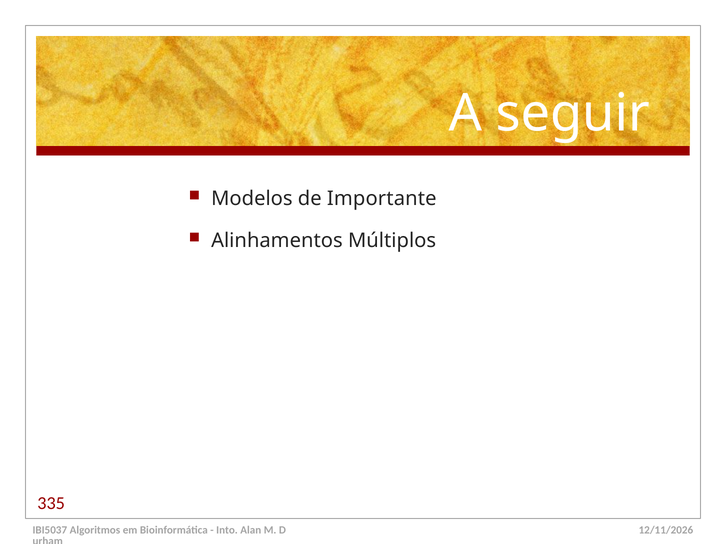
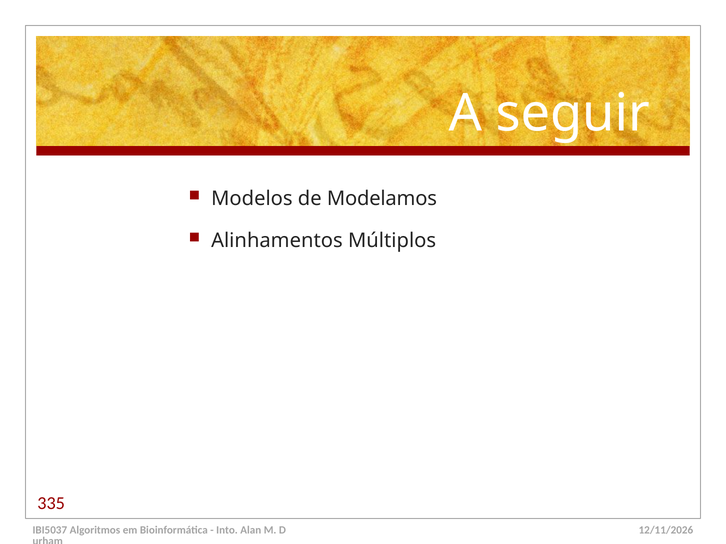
Importante: Importante -> Modelamos (382, 199)
